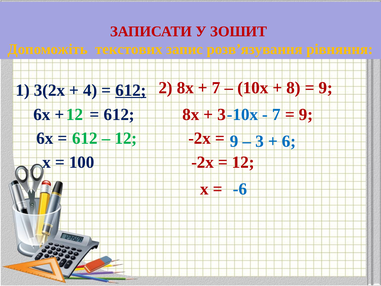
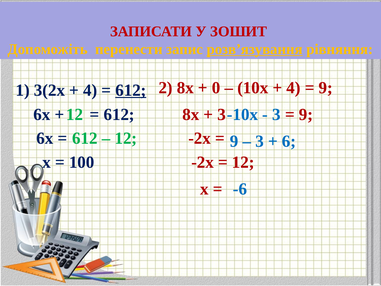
текстових: текстових -> перенести (129, 49)
розв’язування underline: none -> present (255, 49)
7: 7 -> 0 (216, 88)
8: 8 -> 4 (294, 88)
7: 7 -> 3 (276, 114)
